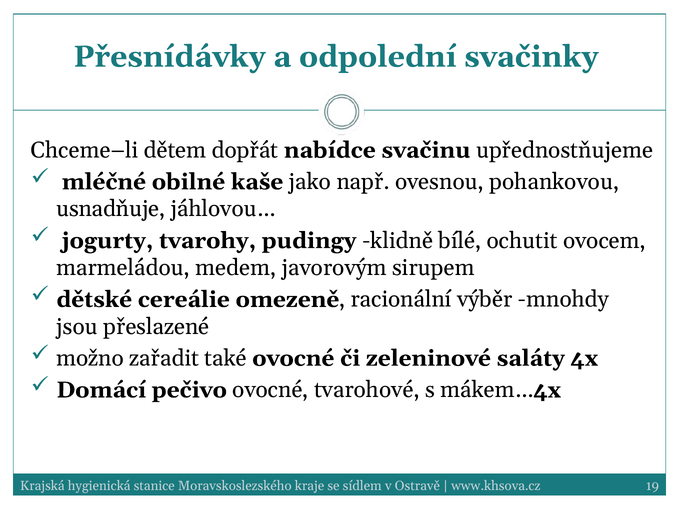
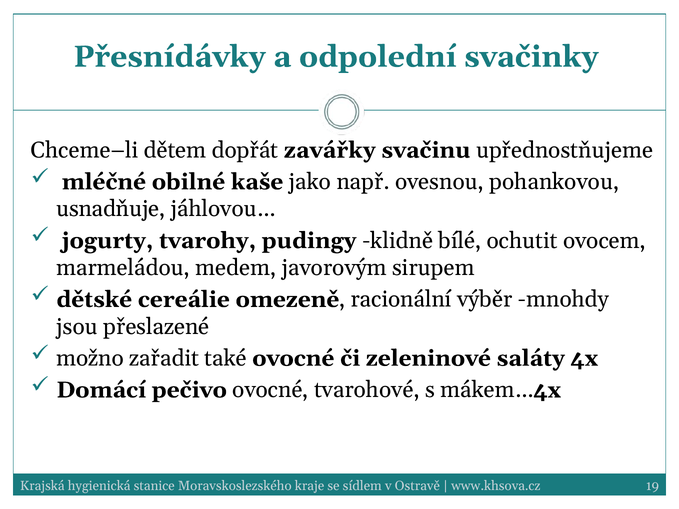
nabídce: nabídce -> zavářky (330, 150)
